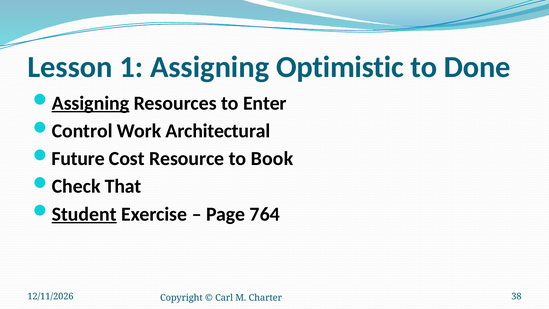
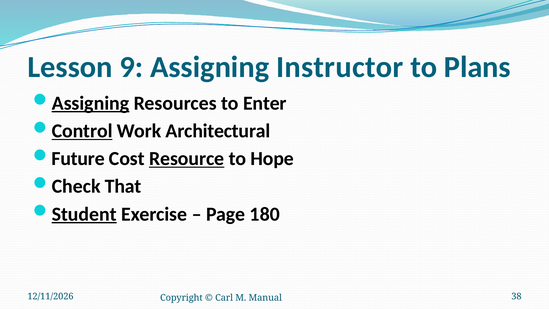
1: 1 -> 9 (131, 67)
Optimistic: Optimistic -> Instructor (340, 67)
Done: Done -> Plans (477, 67)
Control underline: none -> present (82, 131)
Resource underline: none -> present (187, 159)
Book: Book -> Hope (272, 159)
764: 764 -> 180 (265, 214)
Charter: Charter -> Manual (265, 298)
